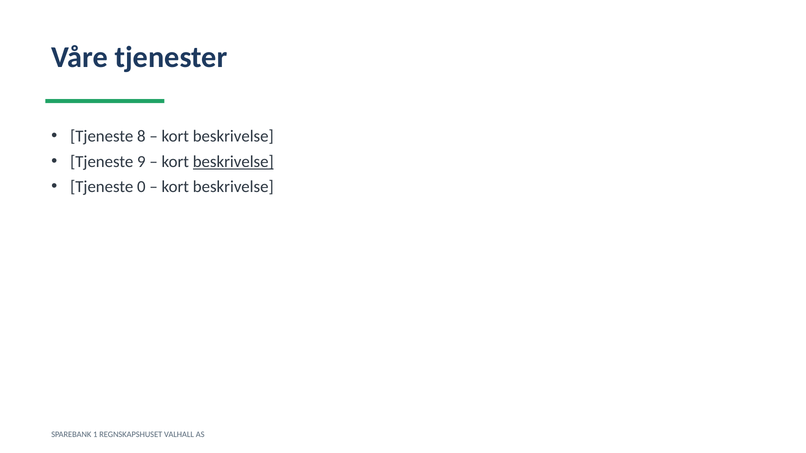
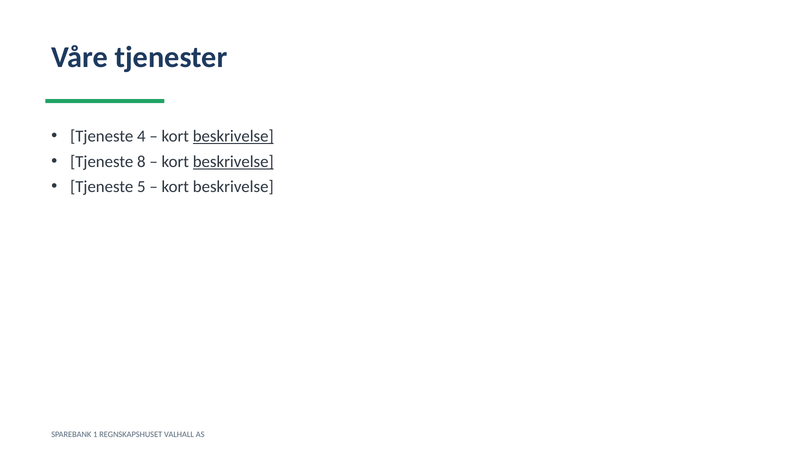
8: 8 -> 4 (141, 137)
beskrivelse underline: none -> present (233, 137)
9: 9 -> 8 (141, 162)
0: 0 -> 5 (141, 187)
